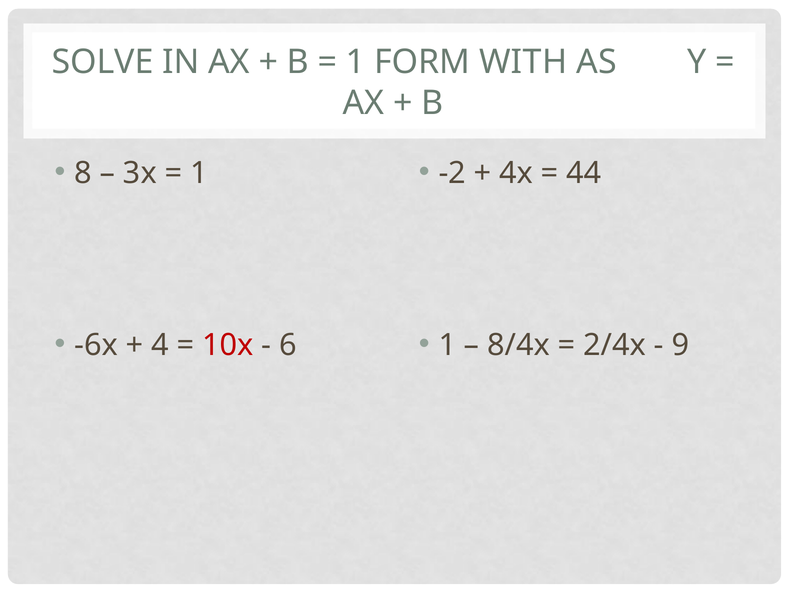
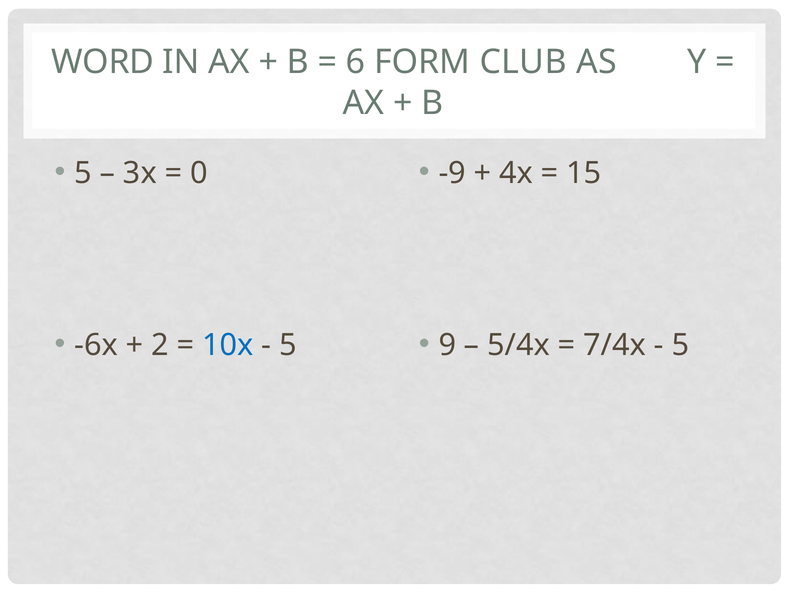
SOLVE: SOLVE -> WORD (103, 62)
1: 1 -> 6 (356, 62)
WITH: WITH -> CLUB (523, 62)
8: 8 -> 5 (83, 173)
1: 1 -> 0 (199, 173)
-2: -2 -> -9 (452, 173)
44: 44 -> 15 (584, 173)
4: 4 -> 2 (160, 345)
10x colour: red -> blue (228, 345)
6: 6 -> 5 (288, 345)
1: 1 -> 9 (447, 345)
8/4x: 8/4x -> 5/4x (519, 345)
2/4x: 2/4x -> 7/4x (615, 345)
9: 9 -> 5 (680, 345)
